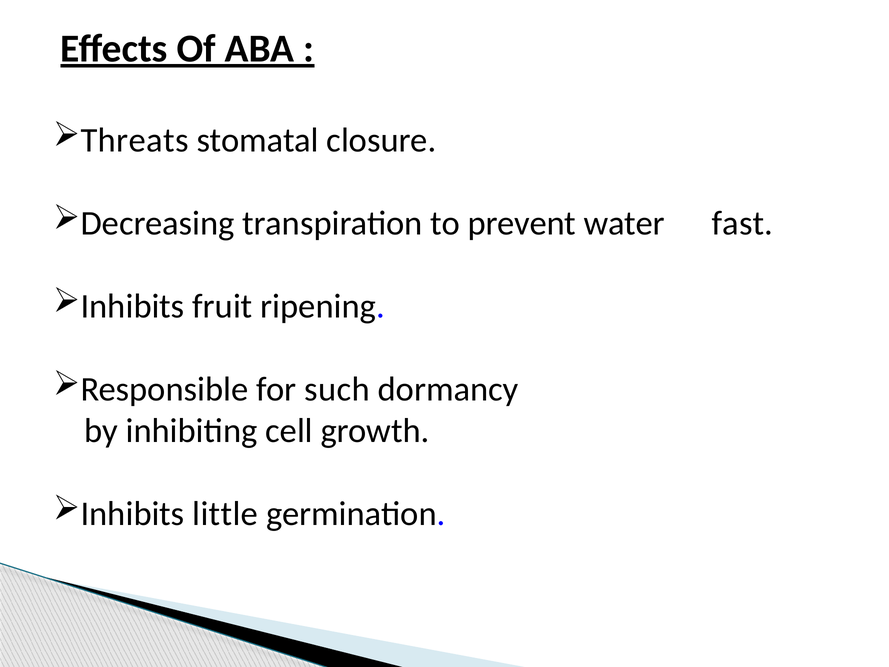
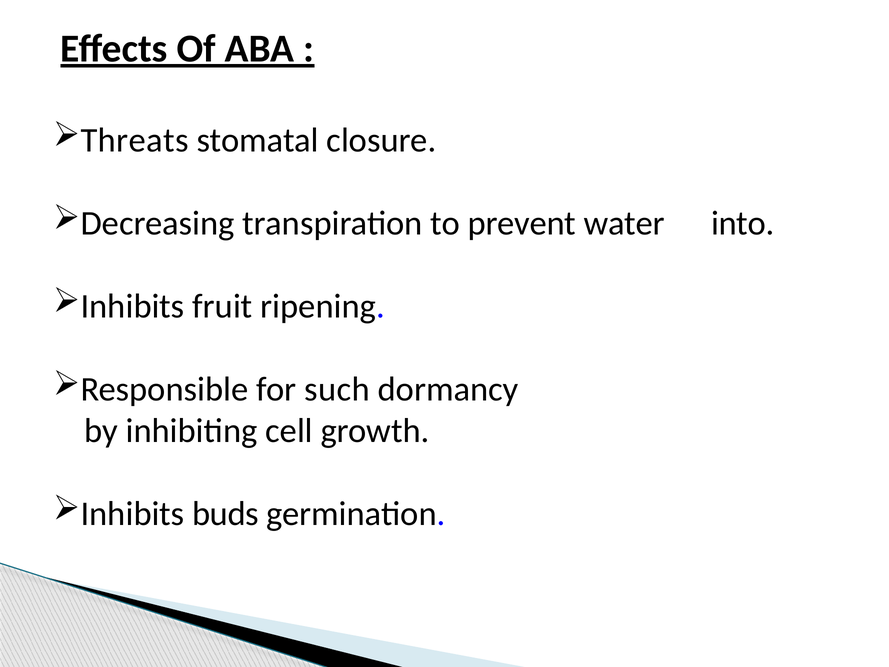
fast: fast -> into (743, 223)
little: little -> buds (226, 514)
